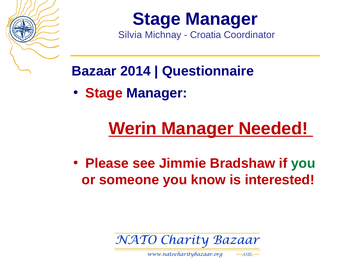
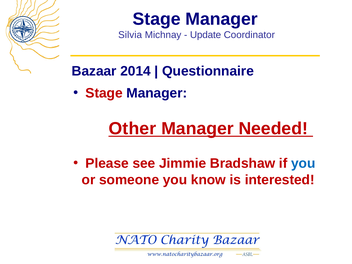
Croatia: Croatia -> Update (206, 35)
Werin: Werin -> Other (132, 129)
you colour: green -> blue (303, 163)
